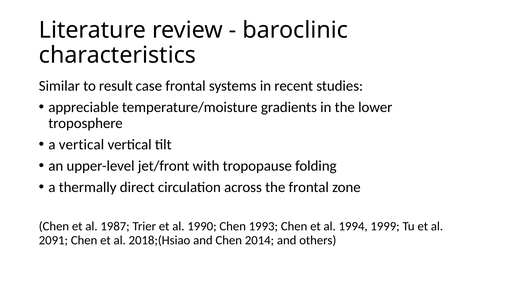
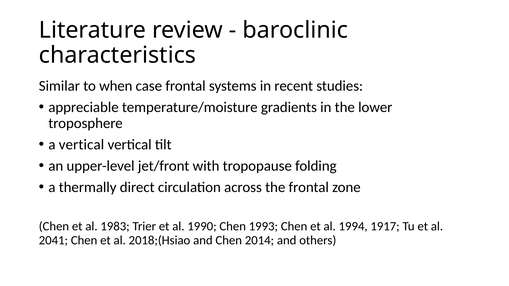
result: result -> when (116, 86)
1987: 1987 -> 1983 (115, 227)
1999: 1999 -> 1917 (385, 227)
2091: 2091 -> 2041 (53, 240)
